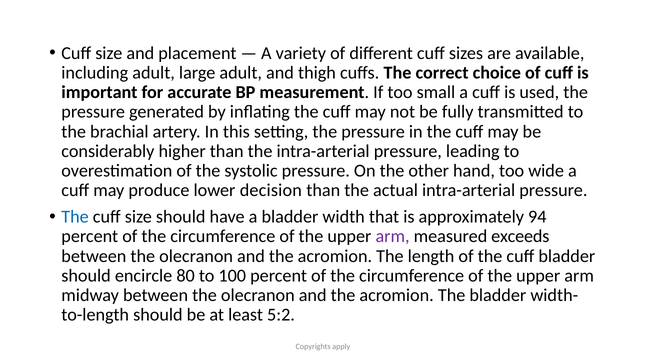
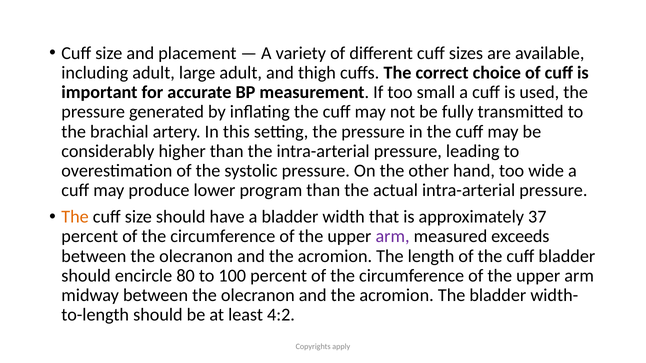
decision: decision -> program (271, 191)
The colour: blue -> orange (75, 217)
94: 94 -> 37 (537, 217)
5:2: 5:2 -> 4:2 (281, 315)
